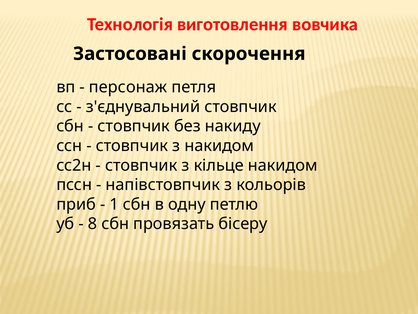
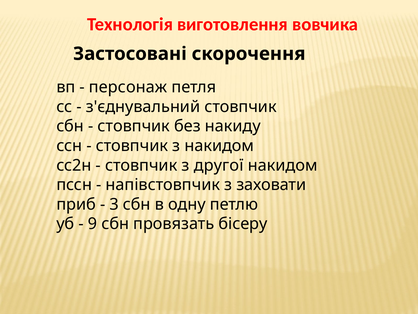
кільце: кільце -> другої (219, 165)
кольорів: кольорів -> заховати (271, 185)
1: 1 -> 3 (114, 204)
8: 8 -> 9 (93, 224)
